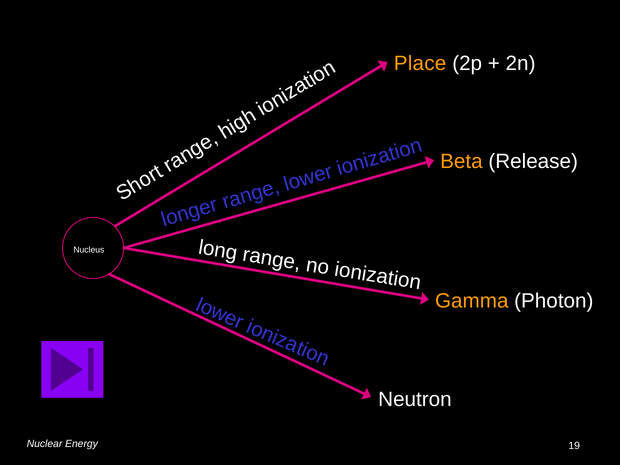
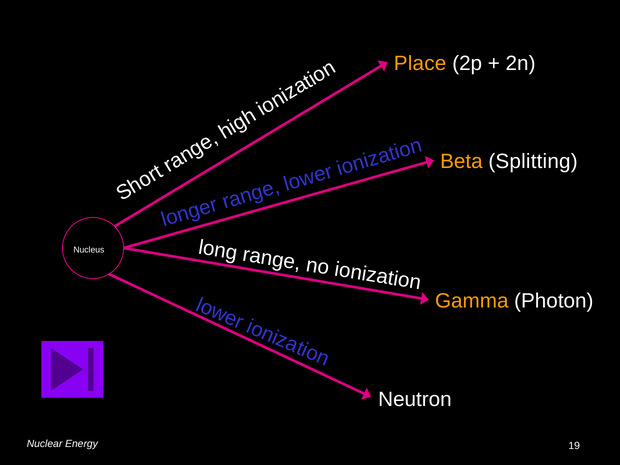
Release: Release -> Splitting (533, 162)
